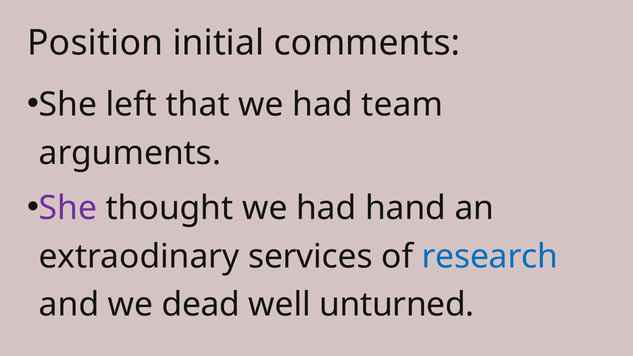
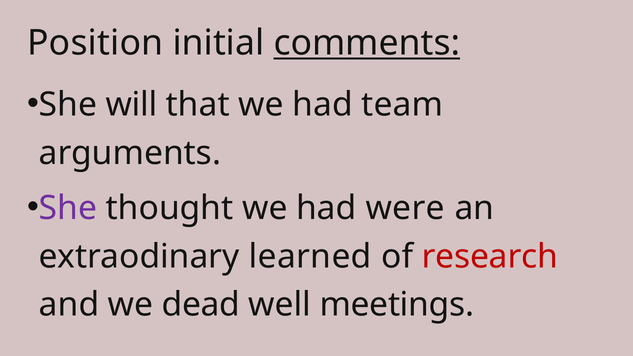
comments underline: none -> present (367, 43)
left: left -> will (132, 105)
hand: hand -> were (405, 208)
services: services -> learned (310, 256)
research colour: blue -> red (490, 256)
unturned: unturned -> meetings (397, 305)
